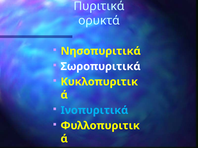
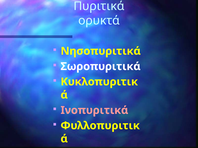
Ινοπυριτικά colour: light blue -> pink (94, 111)
